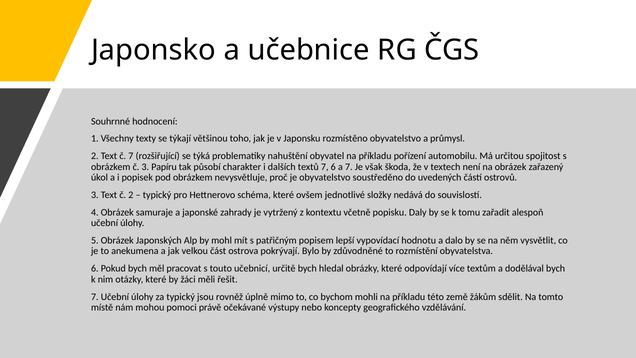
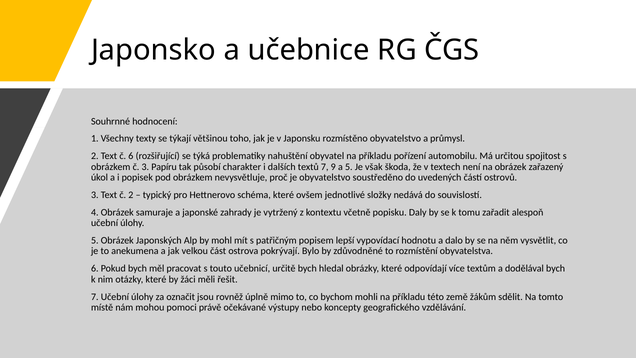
č 7: 7 -> 6 (131, 156)
7 6: 6 -> 9 (333, 167)
a 7: 7 -> 5 (349, 167)
za typický: typický -> označit (181, 297)
